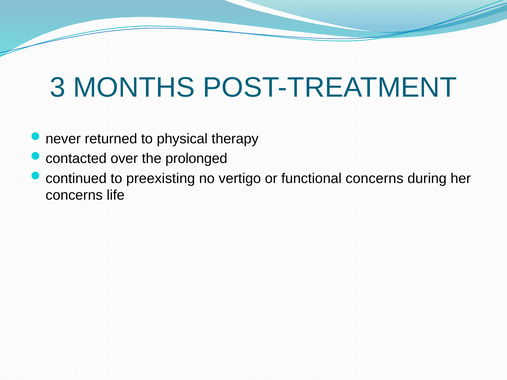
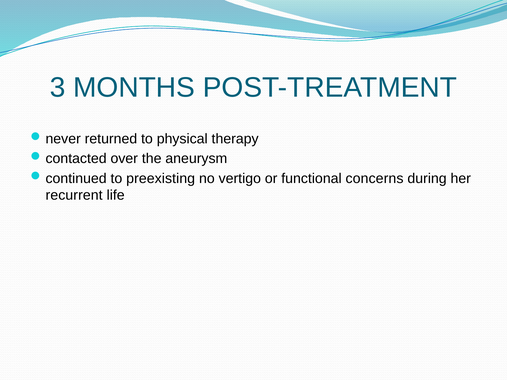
prolonged: prolonged -> aneurysm (196, 159)
concerns: concerns -> recurrent (74, 195)
